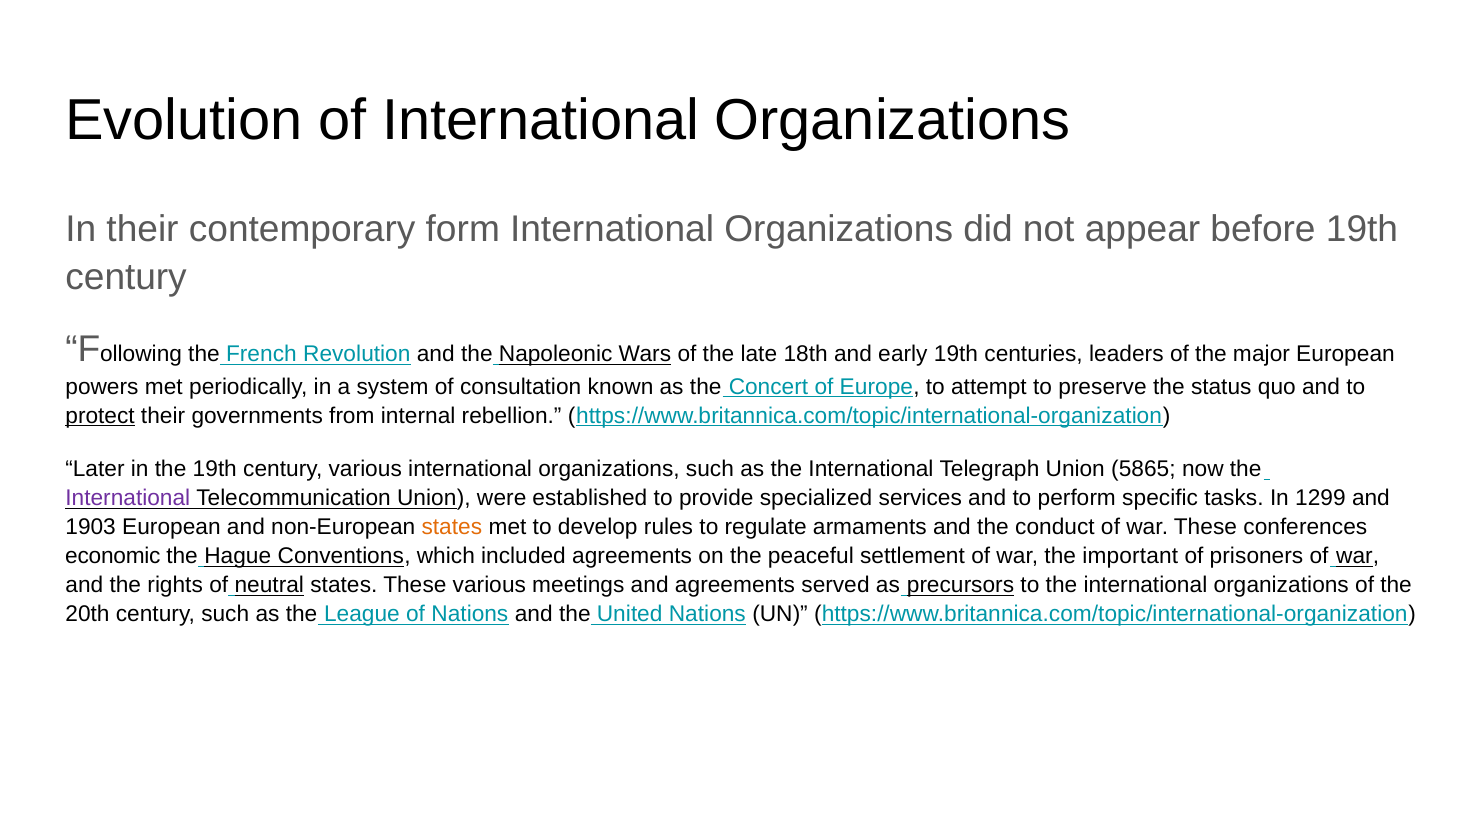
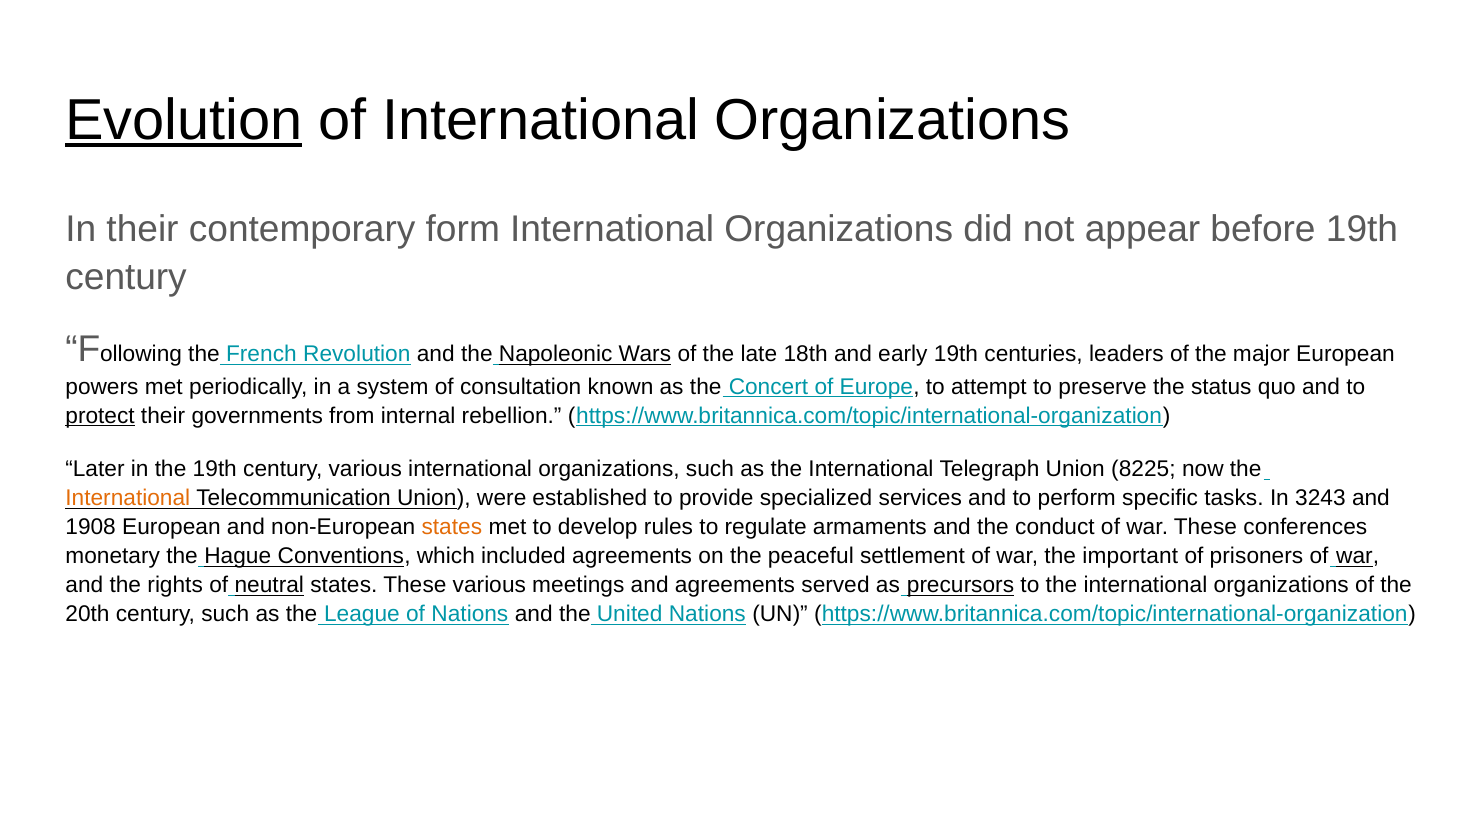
Evolution underline: none -> present (184, 120)
5865: 5865 -> 8225 (1143, 469)
International colour: purple -> orange (128, 498)
1299: 1299 -> 3243 (1320, 498)
1903: 1903 -> 1908 (91, 527)
economic: economic -> monetary (113, 556)
